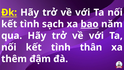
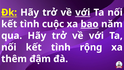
với underline: none -> present (83, 12)
sạch: sạch -> cuộc (53, 24)
thân: thân -> rộng (91, 47)
